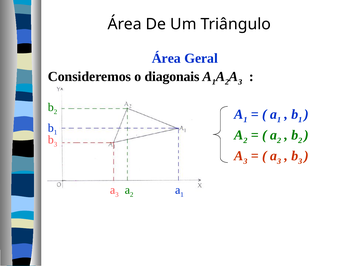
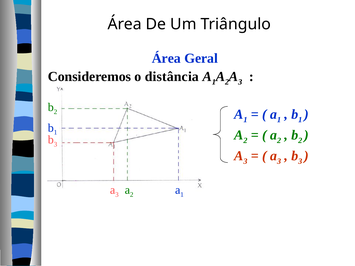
diagonais: diagonais -> distância (172, 77)
